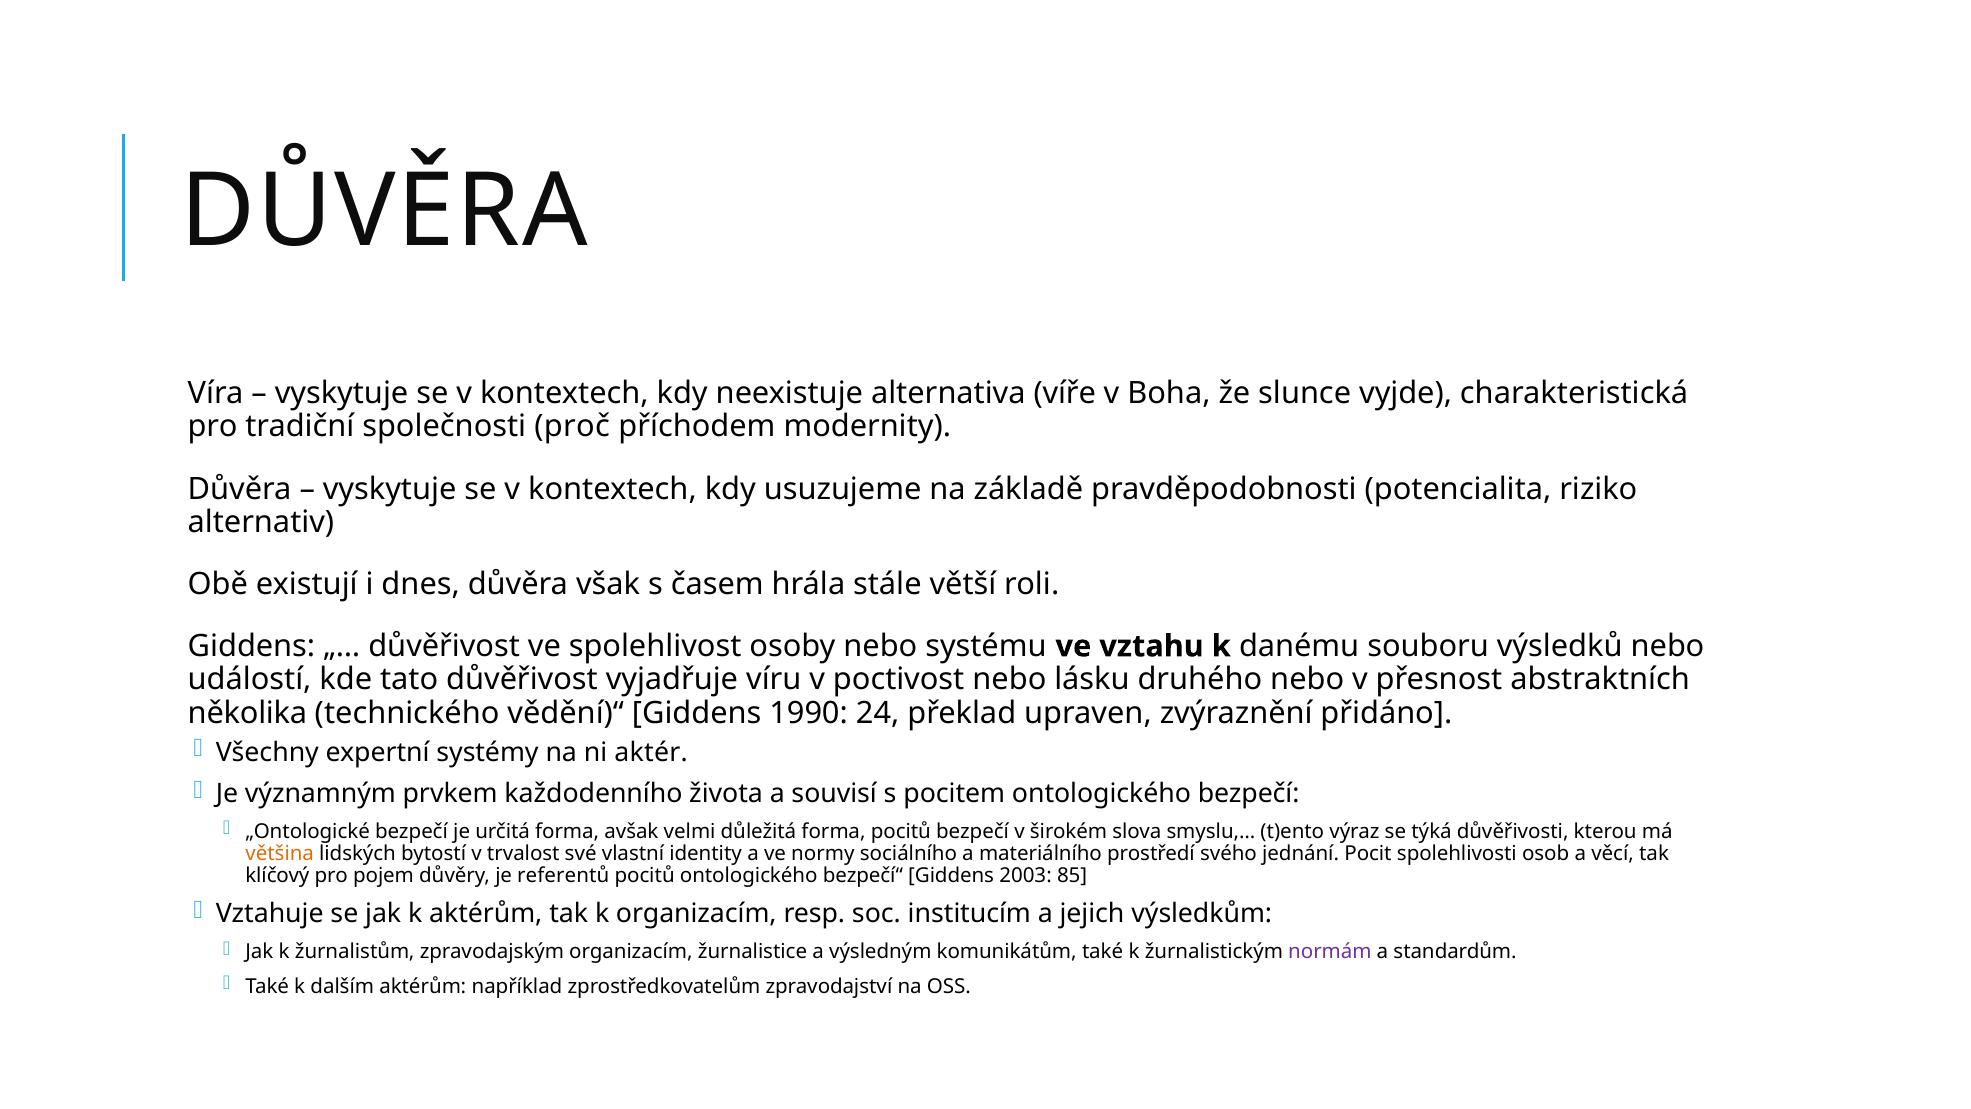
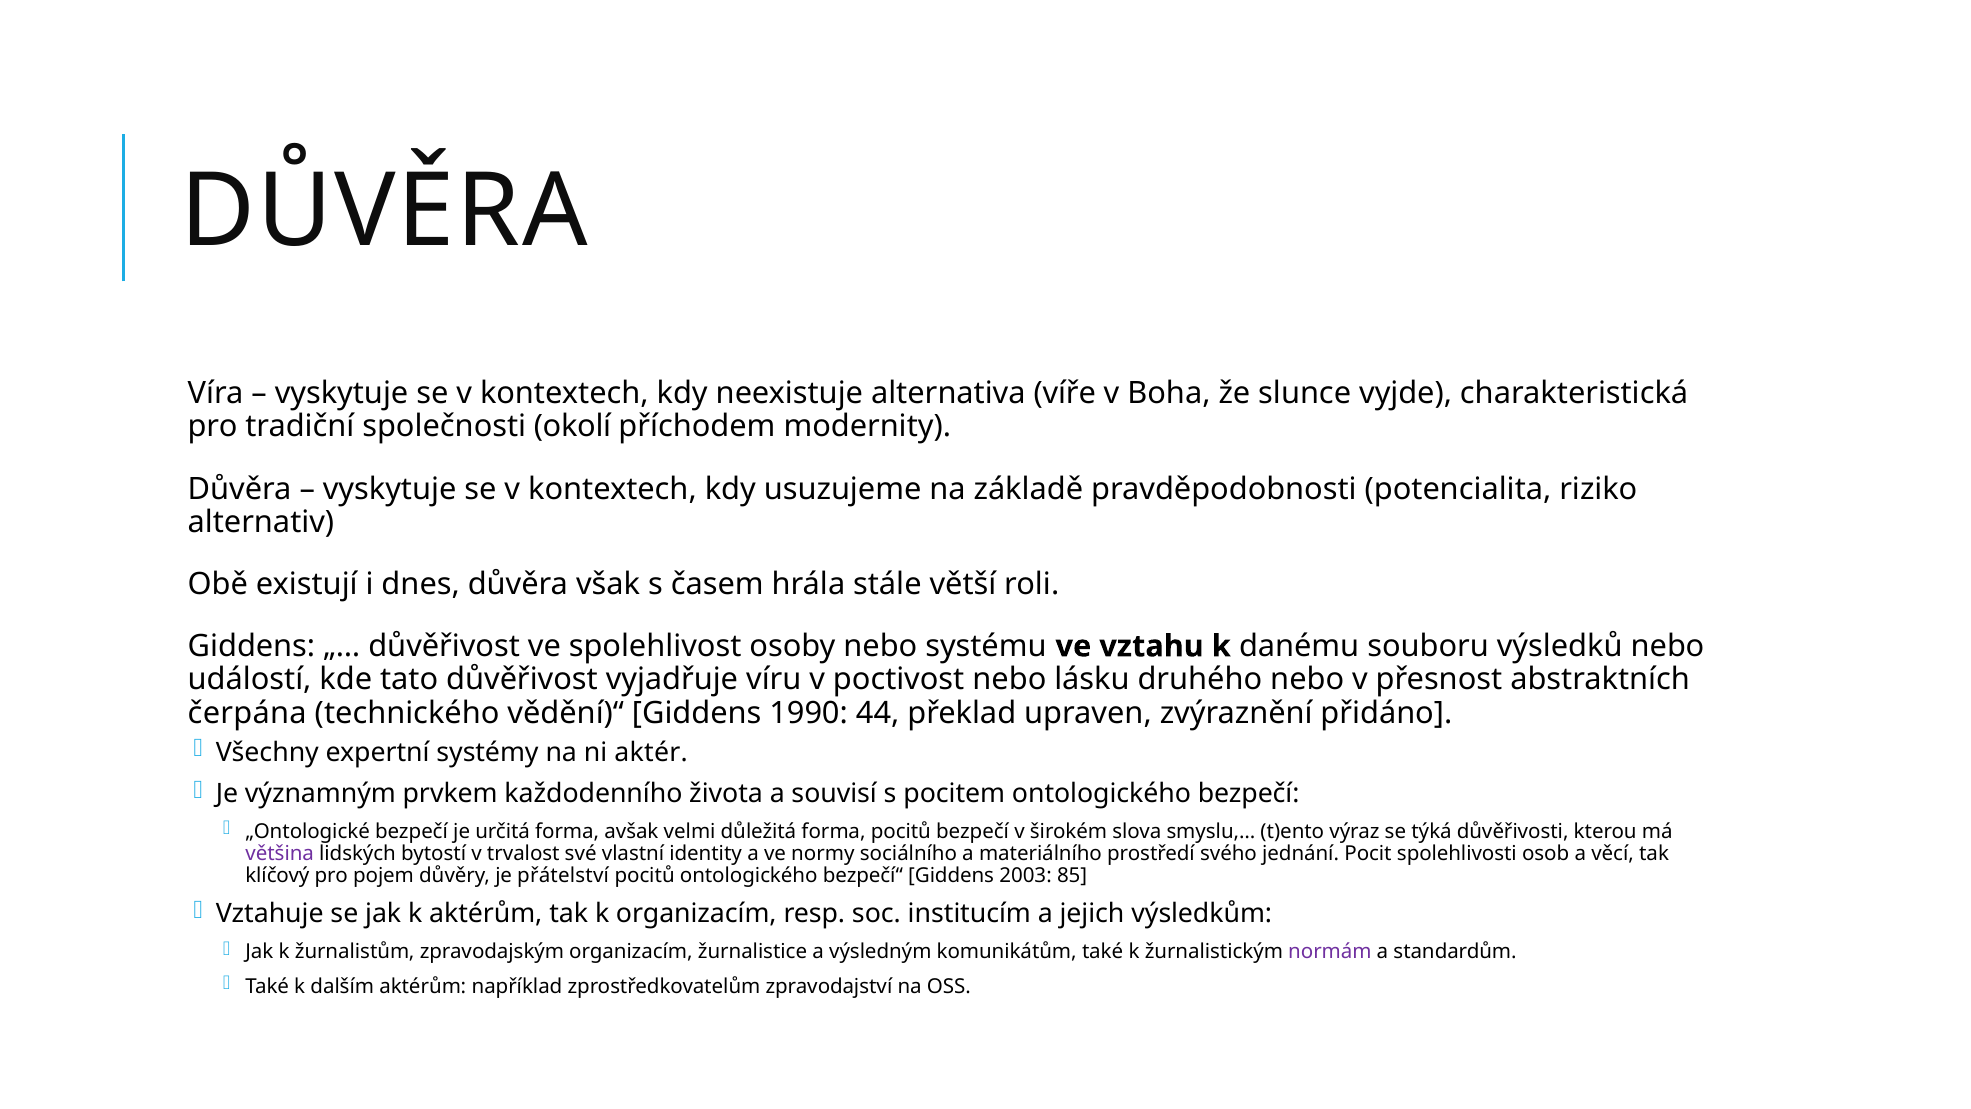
proč: proč -> okolí (572, 427)
několika: několika -> čerpána (247, 713)
24: 24 -> 44 (878, 713)
většina colour: orange -> purple (280, 853)
referentů: referentů -> přátelství (563, 876)
